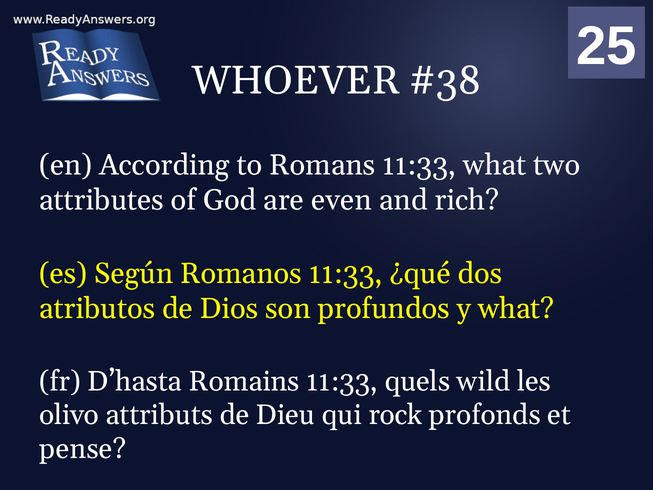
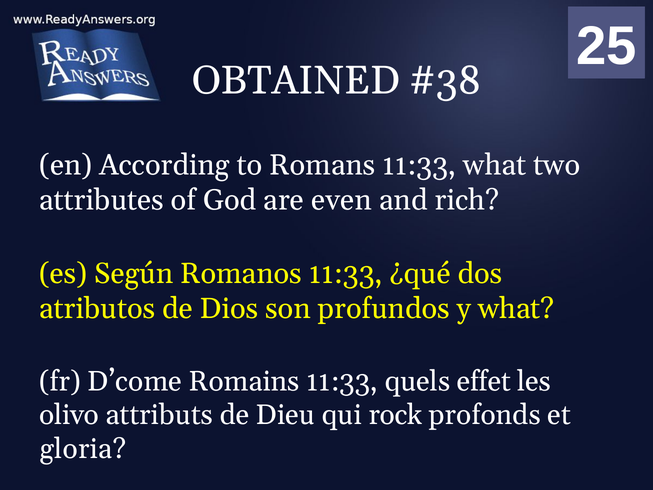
WHOEVER: WHOEVER -> OBTAINED (296, 81)
D’hasta: D’hasta -> D’come (135, 381)
wild: wild -> effet (484, 381)
pense: pense -> gloria (83, 449)
